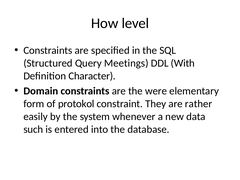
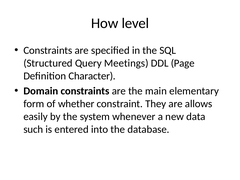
With: With -> Page (183, 63)
were: were -> main (156, 91)
protokol: protokol -> whether (76, 104)
rather: rather -> allows (199, 104)
